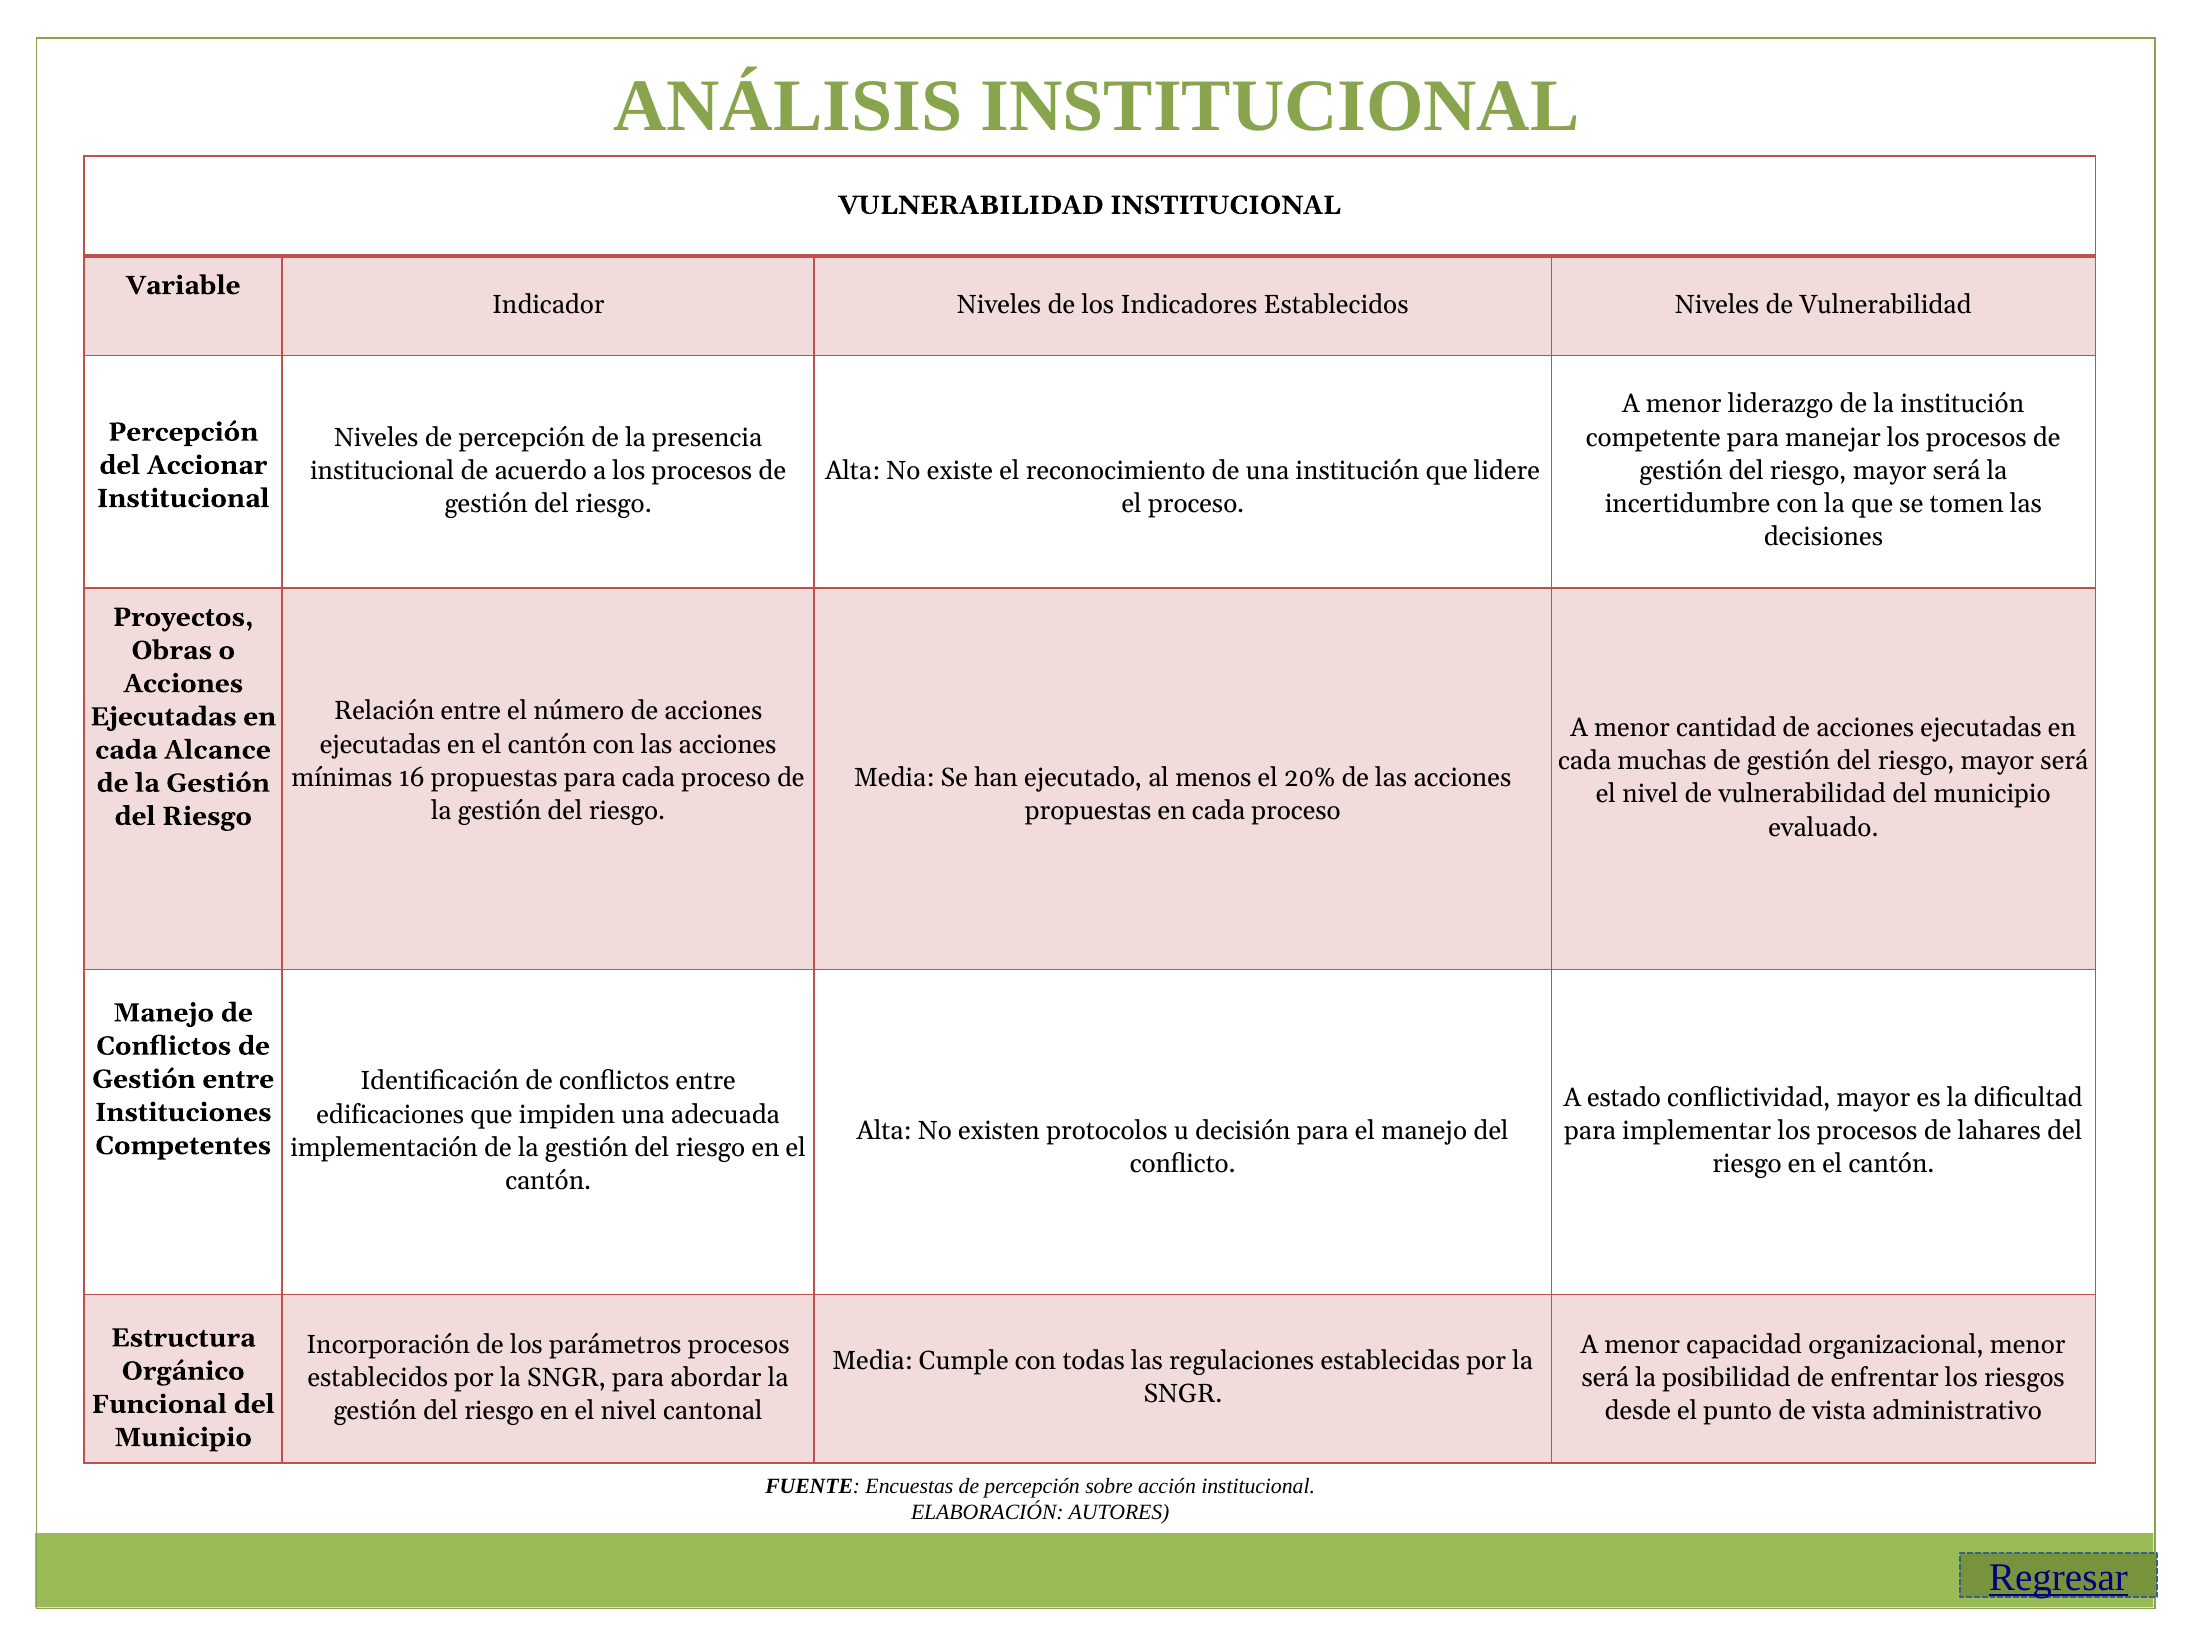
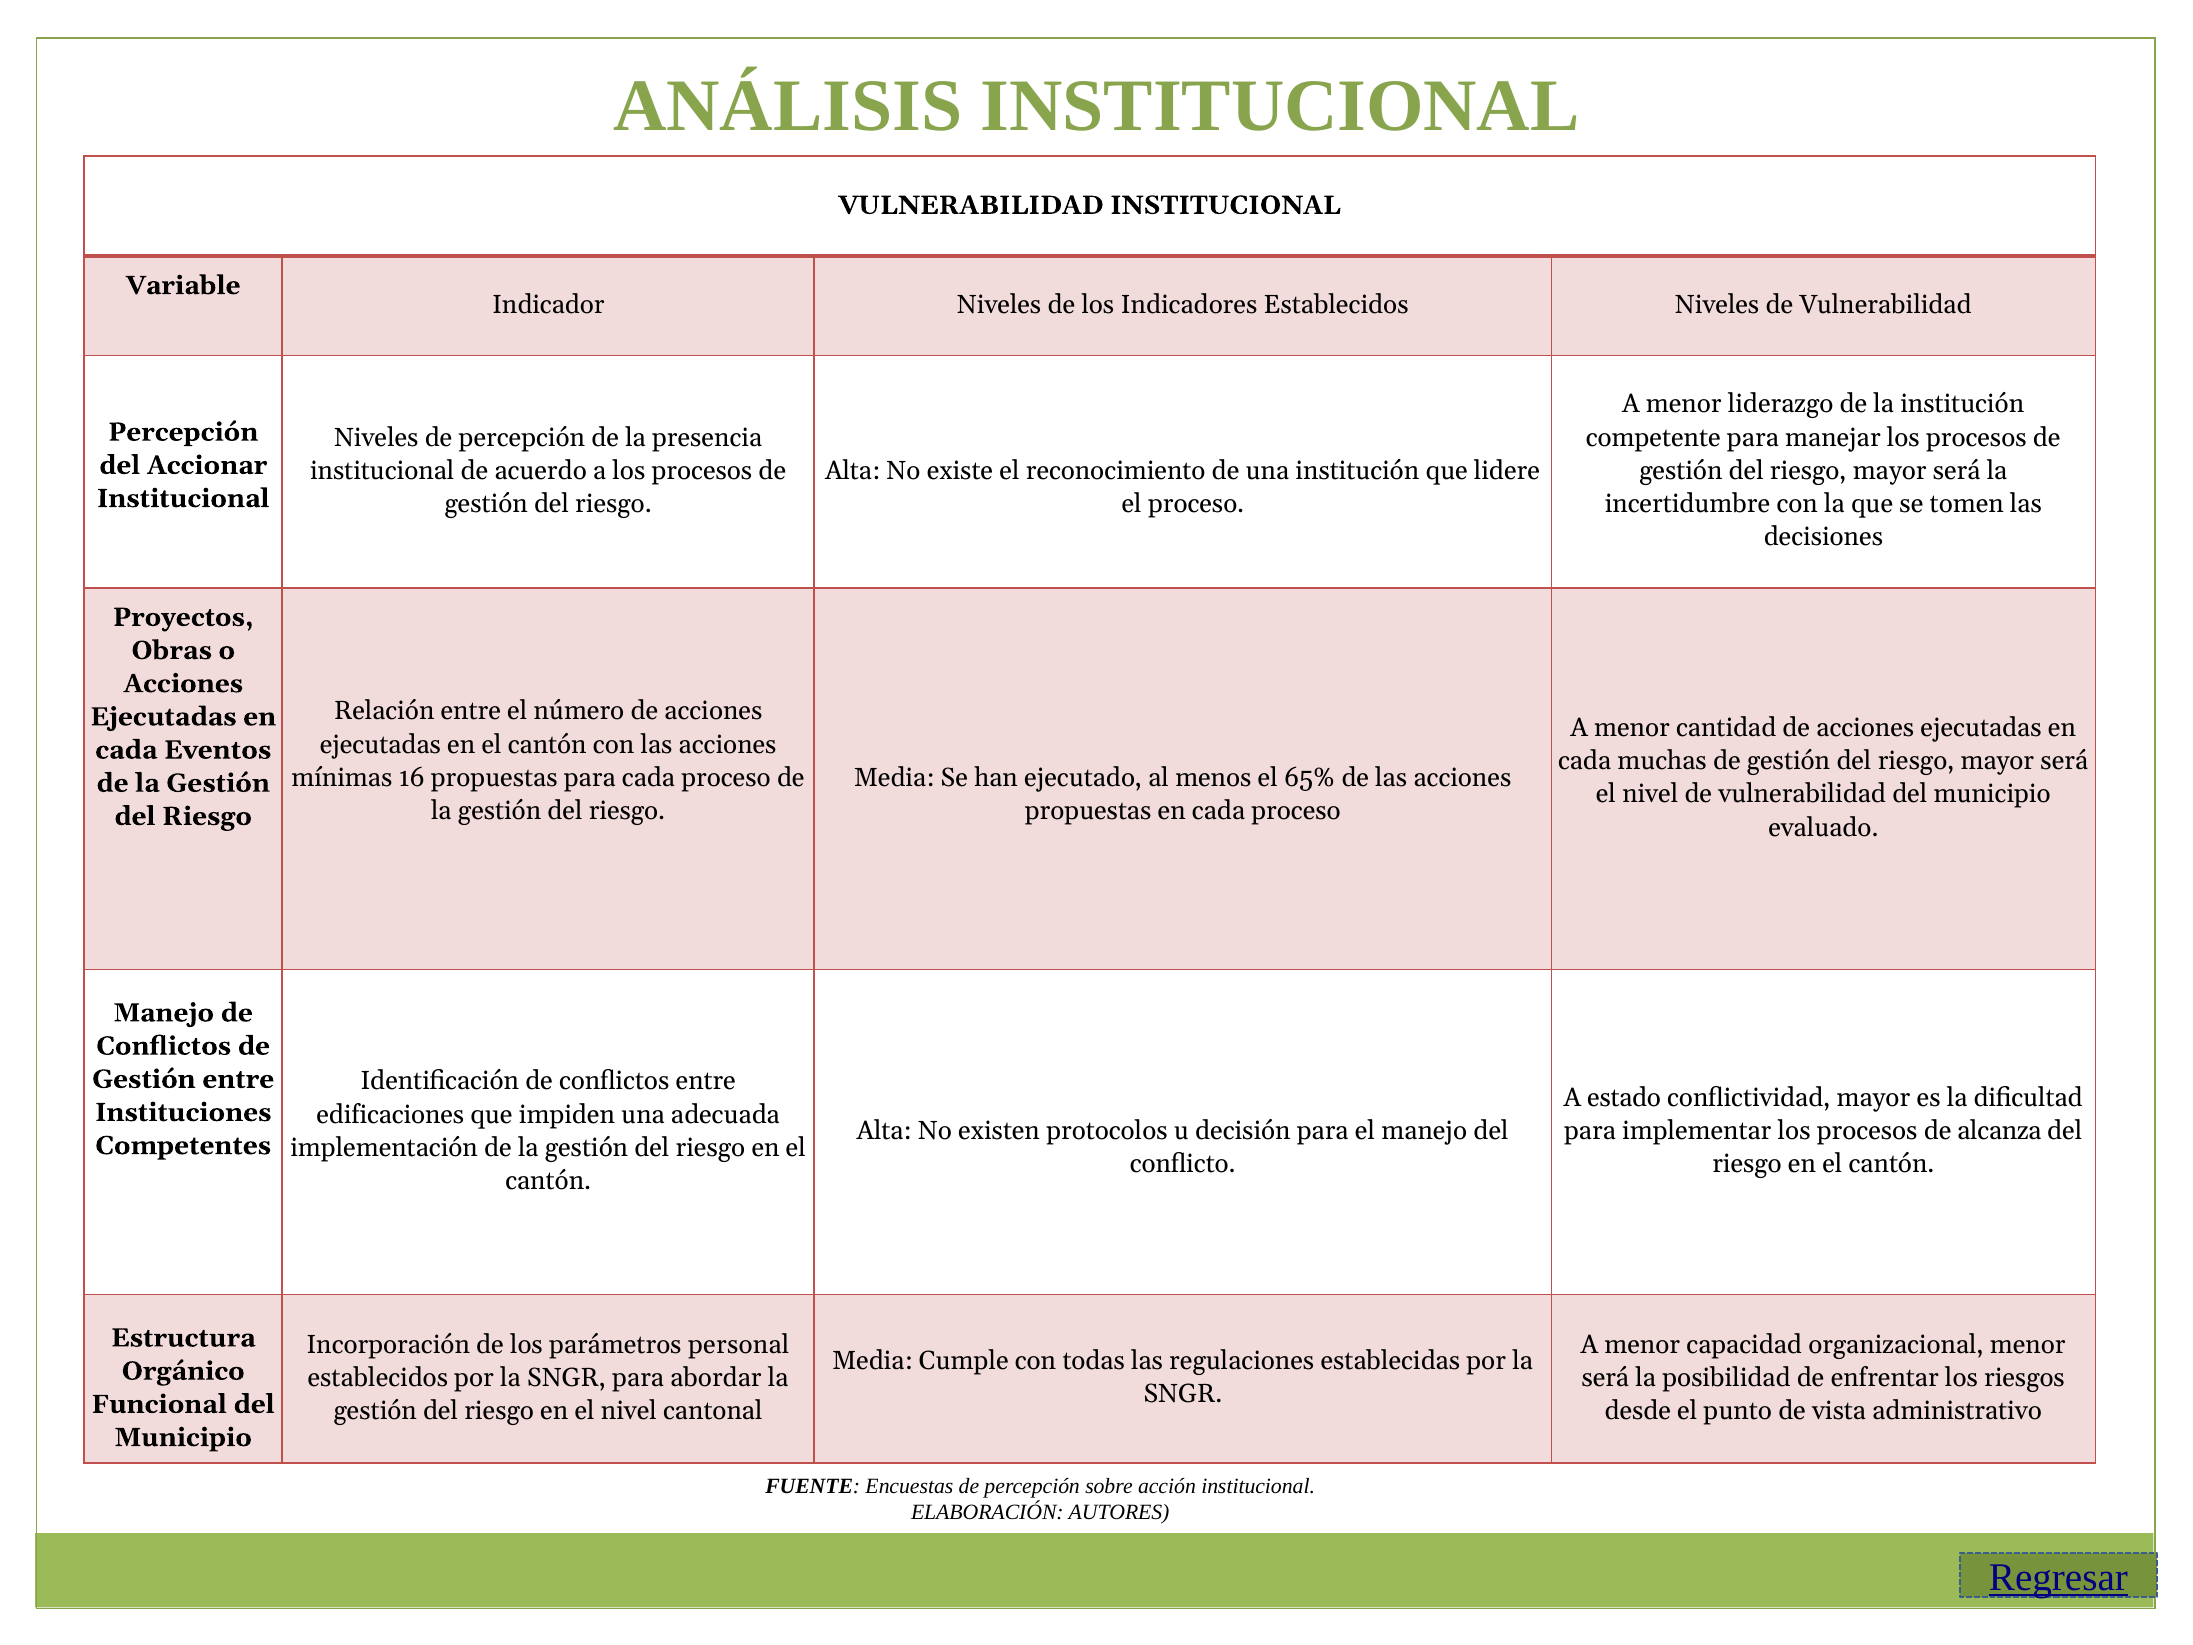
Alcance: Alcance -> Eventos (218, 750)
20%: 20% -> 65% (1310, 778)
lahares: lahares -> alcanza (1999, 1131)
parámetros procesos: procesos -> personal (739, 1344)
